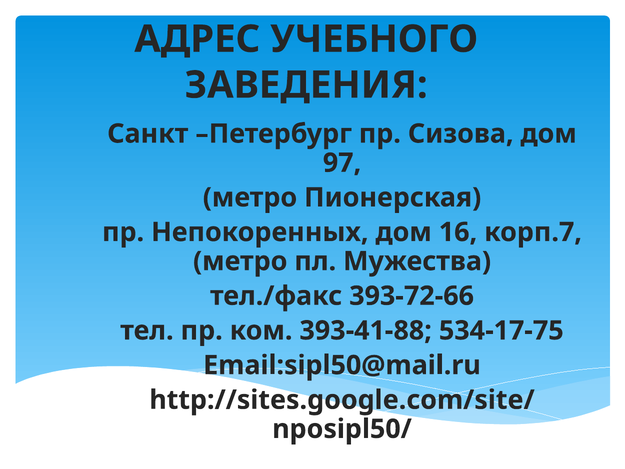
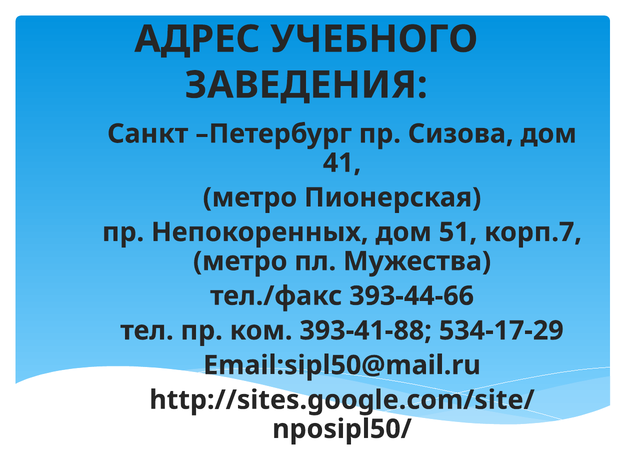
97: 97 -> 41 (342, 163)
16: 16 -> 51 (458, 232)
393-72-66: 393-72-66 -> 393-44-66 (412, 296)
534-17-75: 534-17-75 -> 534-17-29 (501, 330)
